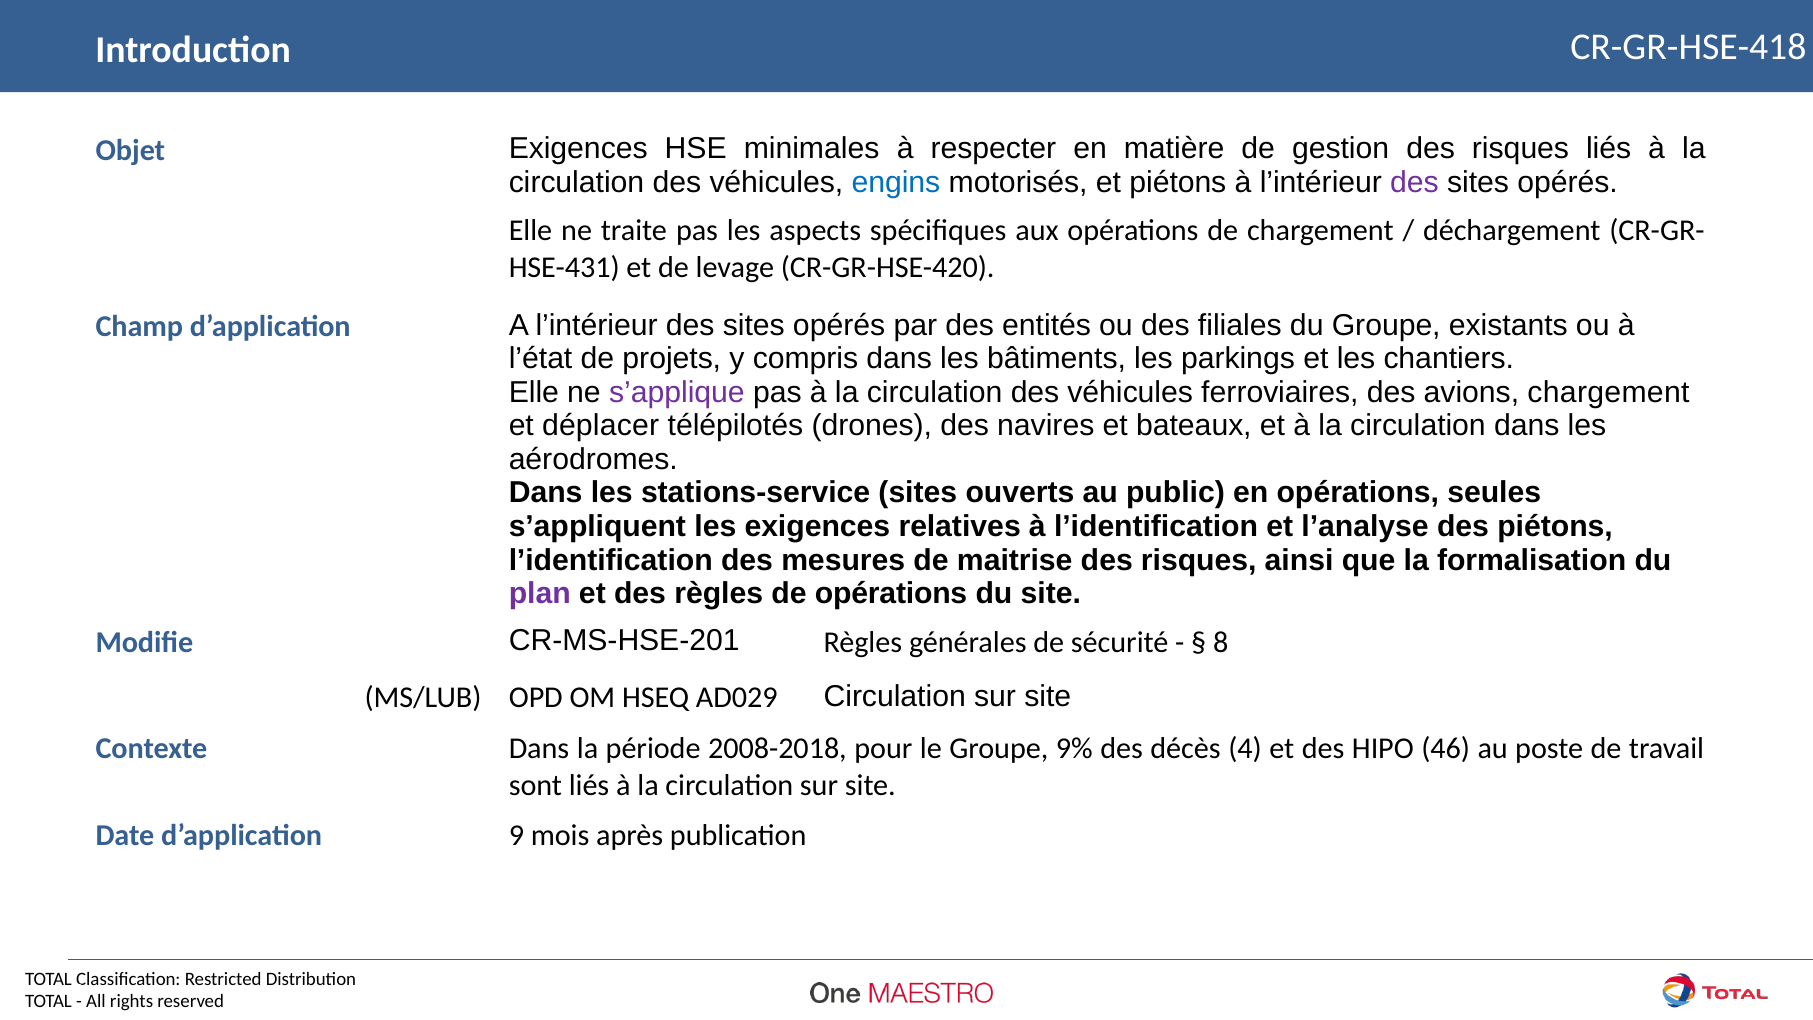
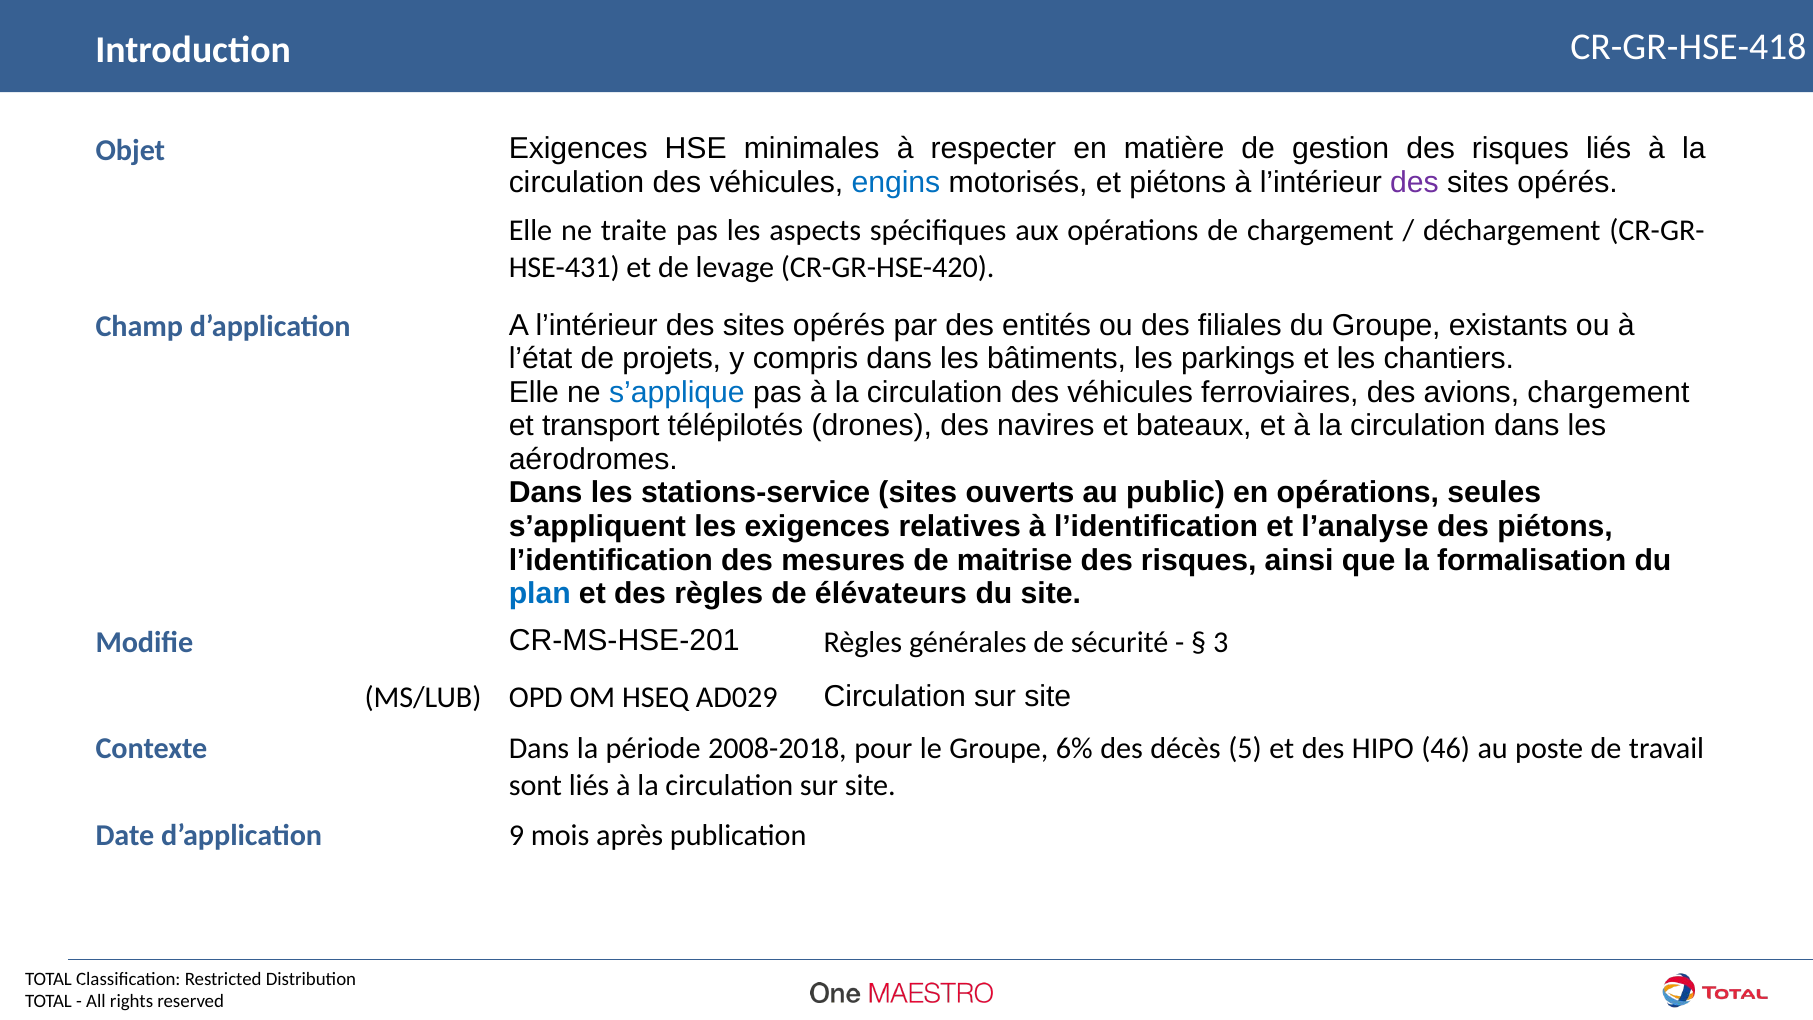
s’applique colour: purple -> blue (677, 392)
déplacer: déplacer -> transport (601, 426)
plan colour: purple -> blue (540, 594)
de opérations: opérations -> élévateurs (891, 594)
8: 8 -> 3 (1221, 642)
9%: 9% -> 6% (1074, 748)
4: 4 -> 5 (1245, 748)
